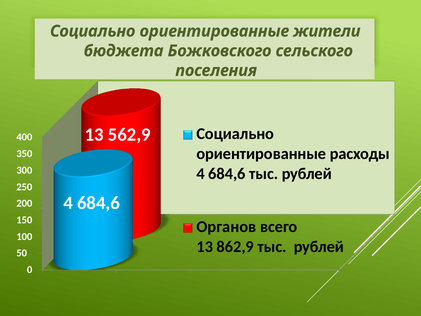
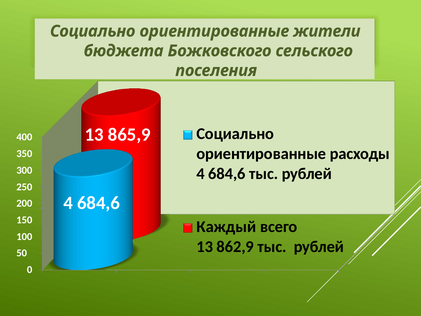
562,9: 562,9 -> 865,9 (129, 134)
Органов: Органов -> Каждый (226, 227)
